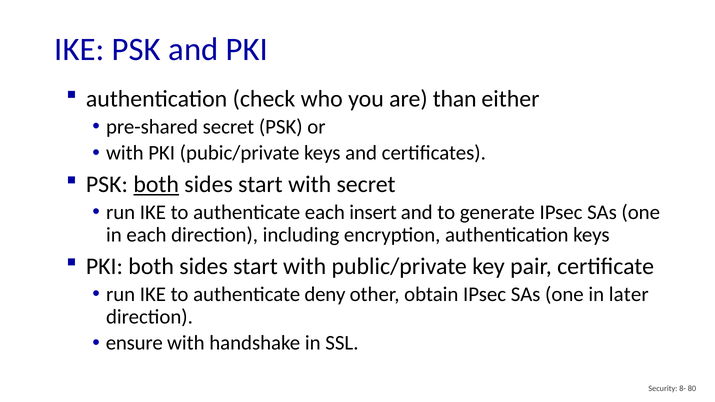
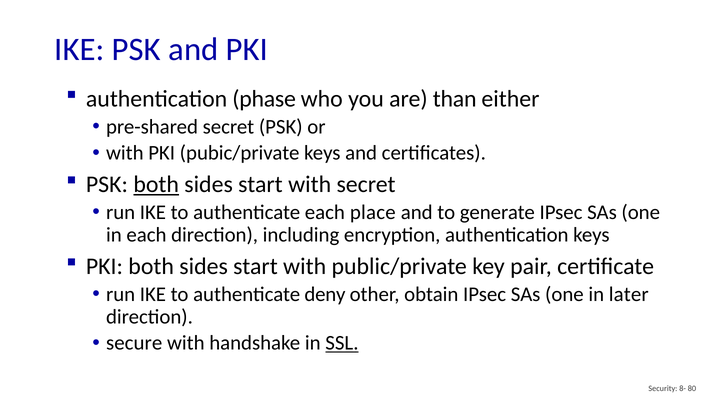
check: check -> phase (264, 99)
insert: insert -> place (373, 213)
ensure: ensure -> secure (134, 343)
SSL underline: none -> present (342, 343)
